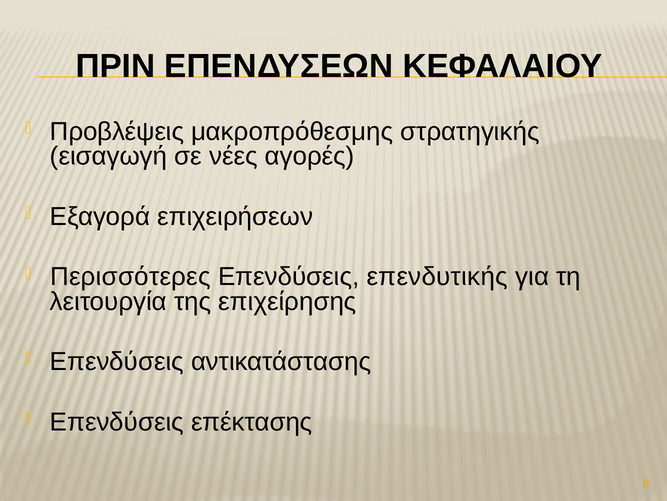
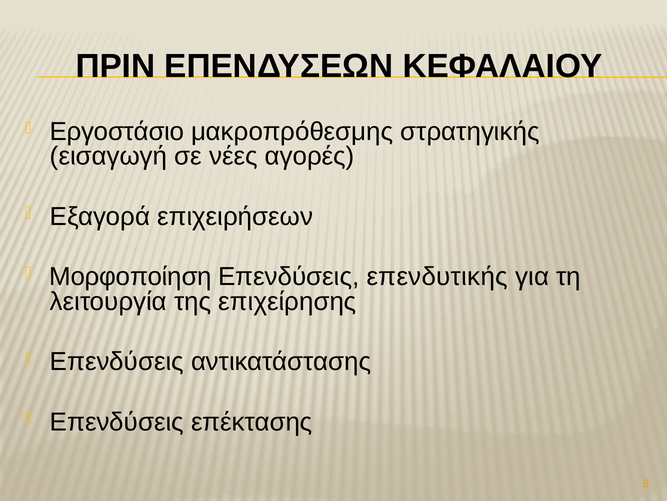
Προβλέψεις: Προβλέψεις -> Εργοστάσιο (117, 131)
Περισσότερες: Περισσότερες -> Μορφοποίηση (131, 276)
